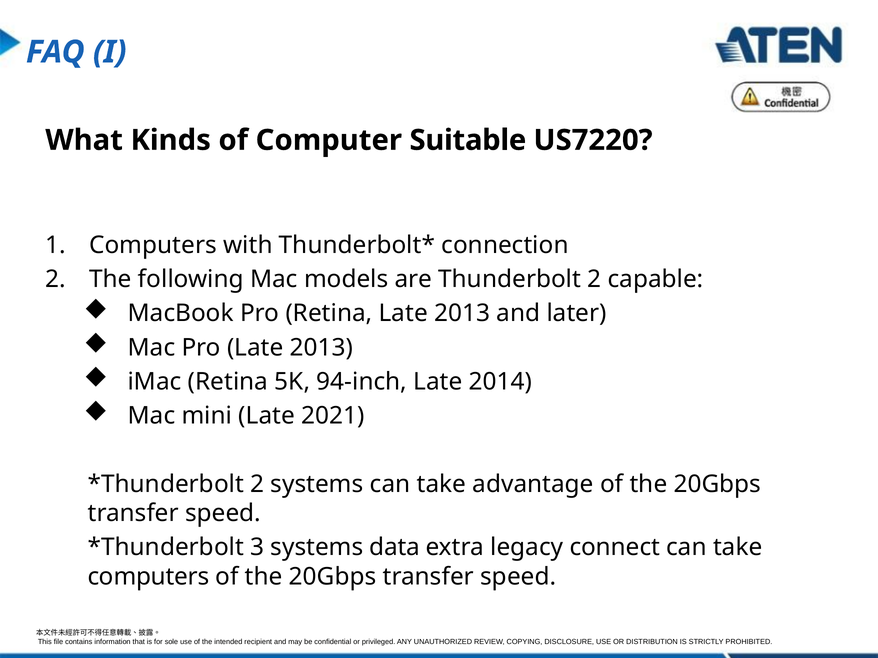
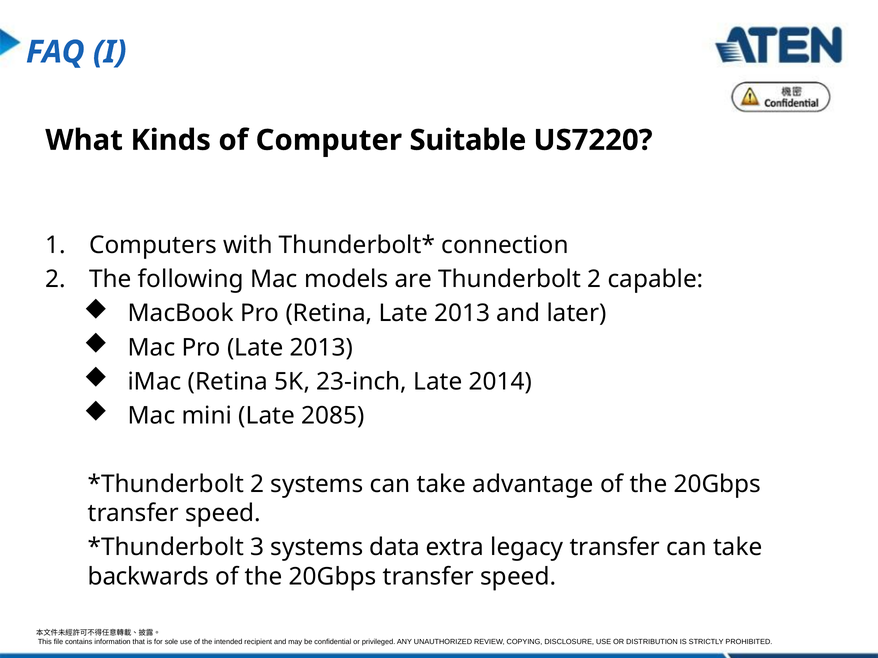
94-inch: 94-inch -> 23-inch (362, 382)
2021: 2021 -> 2085 (333, 416)
legacy connect: connect -> transfer (615, 548)
computers: computers -> backwards (148, 577)
